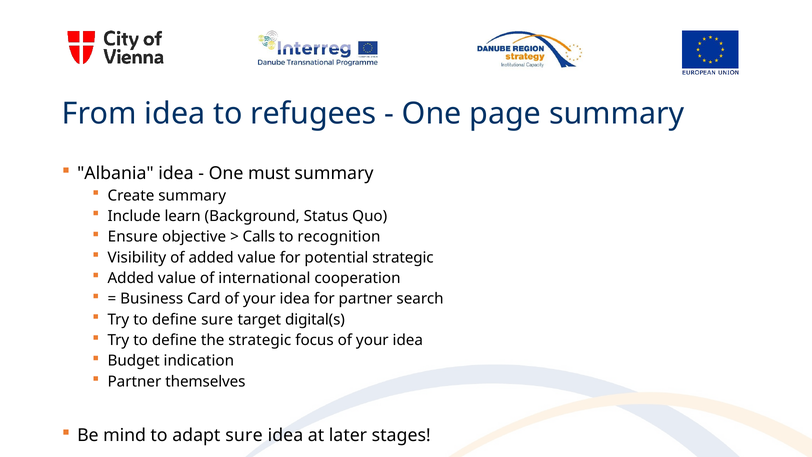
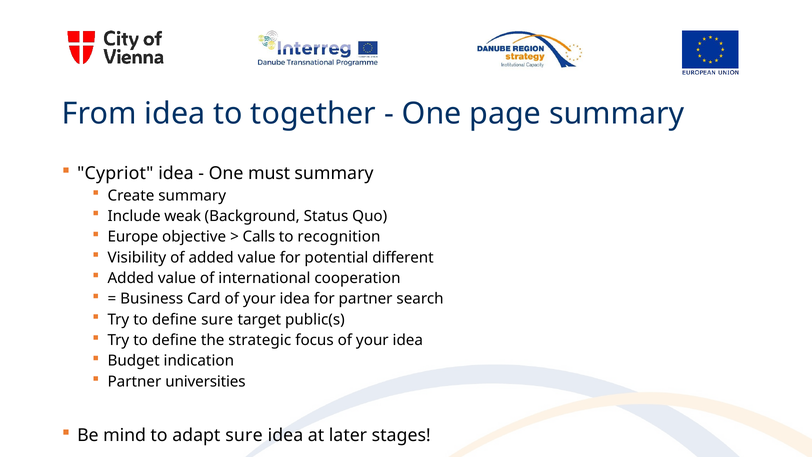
refugees: refugees -> together (313, 114)
Albania: Albania -> Cypriot (115, 173)
learn: learn -> weak (183, 216)
Ensure: Ensure -> Europe (133, 237)
potential strategic: strategic -> different (403, 257)
digital(s: digital(s -> public(s (315, 319)
themselves: themselves -> universities (205, 381)
